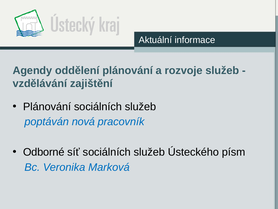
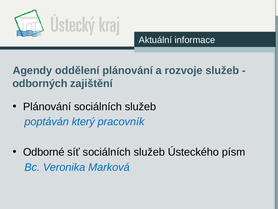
vzdělávání: vzdělávání -> odborných (40, 83)
nová: nová -> který (83, 122)
